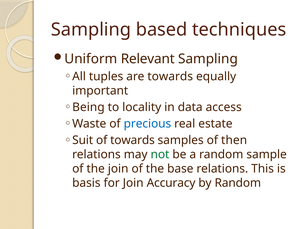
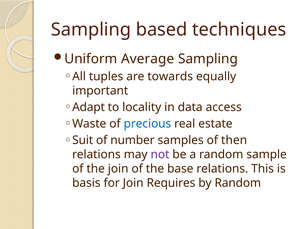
Relevant: Relevant -> Average (148, 59)
Being: Being -> Adapt (89, 107)
of towards: towards -> number (132, 140)
not colour: green -> purple (160, 154)
Accuracy: Accuracy -> Requires (171, 183)
